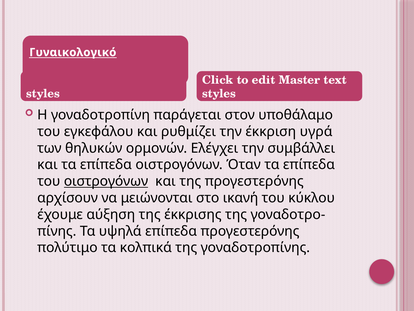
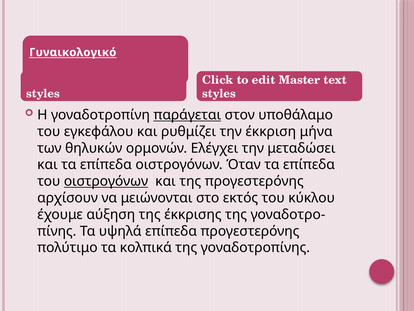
παράγεται underline: none -> present (187, 115)
υγρά: υγρά -> μήνα (316, 131)
συμβάλλει: συμβάλλει -> μεταδώσει (301, 148)
ικανή: ικανή -> εκτός (241, 198)
